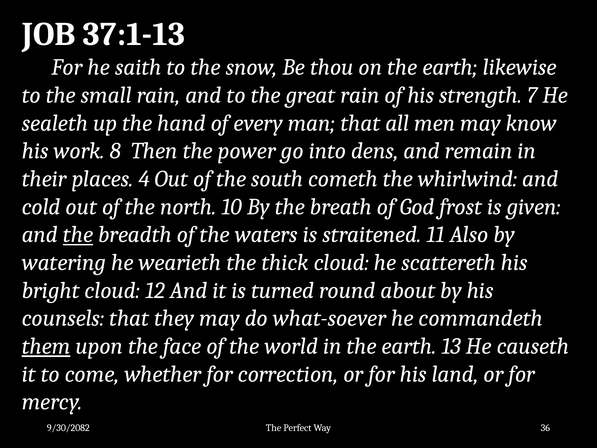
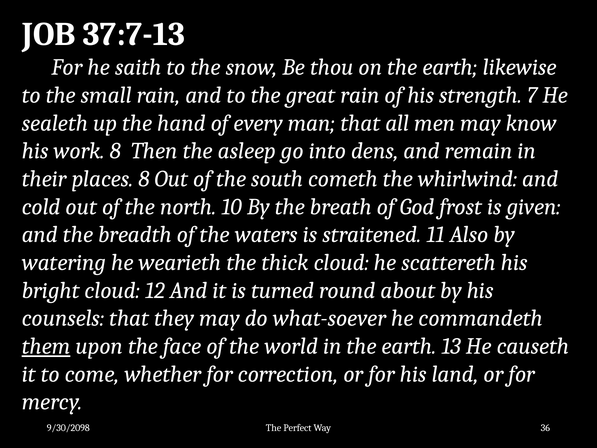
37:1-13: 37:1-13 -> 37:7-13 (134, 34)
power: power -> asleep (247, 151)
places 4: 4 -> 8 (144, 179)
the underline: present -> none (78, 234)
9/30/2082: 9/30/2082 -> 9/30/2098 (68, 428)
